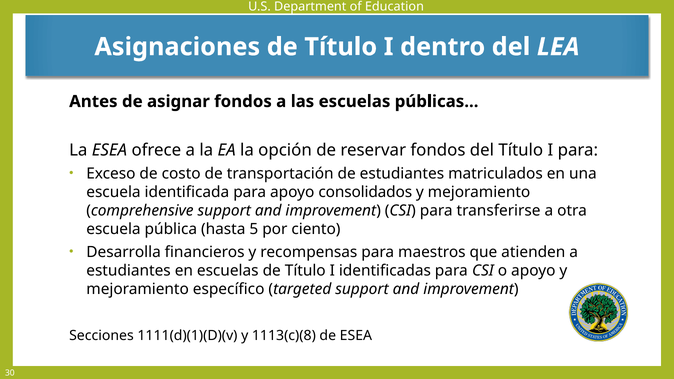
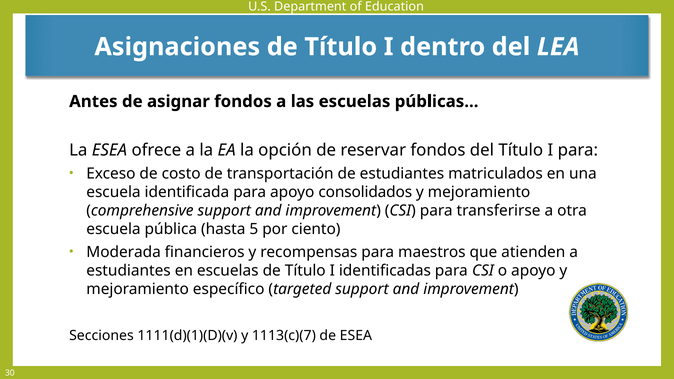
Desarrolla: Desarrolla -> Moderada (124, 252)
1113(c)(8: 1113(c)(8 -> 1113(c)(7 (284, 336)
